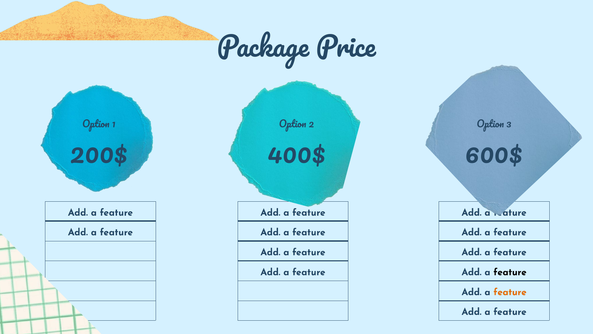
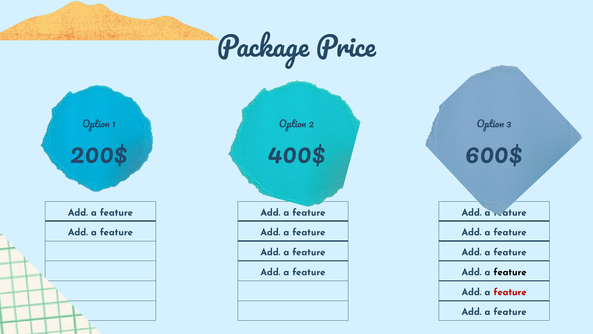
feature colour: orange -> red (510, 292)
